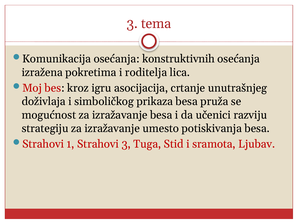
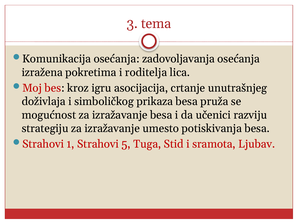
konstruktivnih: konstruktivnih -> zadovoljavanja (179, 59)
Strahovi 3: 3 -> 5 (126, 144)
